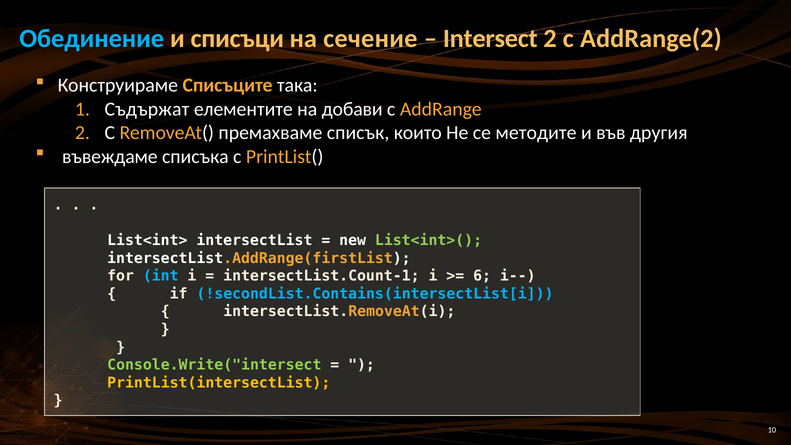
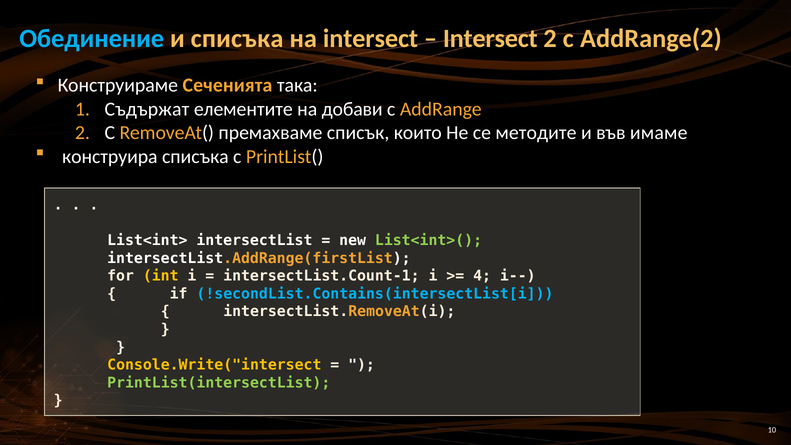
и списъци: списъци -> списъка (237, 38)
на сечение: сечение -> intersect (371, 38)
Списъците: Списъците -> Сеченията (227, 85)
другия: другия -> имаме (659, 133)
въвеждаме: въвеждаме -> конструира (110, 157)
int colour: light blue -> yellow (161, 276)
6: 6 -> 4 (482, 276)
Console.Write("intersect colour: light green -> yellow (214, 365)
PrintList(intersectList colour: yellow -> light green (219, 383)
